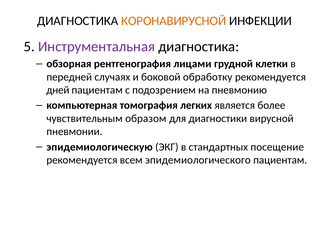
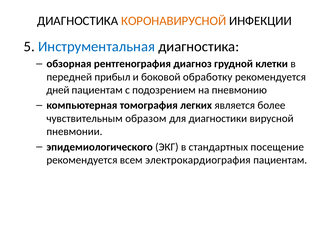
Инструментальная colour: purple -> blue (97, 47)
лицами: лицами -> диагноз (193, 64)
случаях: случаях -> прибыл (112, 77)
эпидемиологическую: эпидемиологическую -> эпидемиологического (100, 147)
эпидемиологического: эпидемиологического -> электрокардиография (198, 161)
